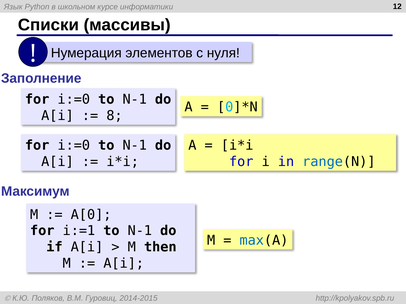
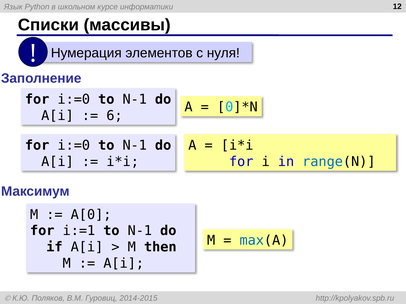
8: 8 -> 6 (114, 116)
